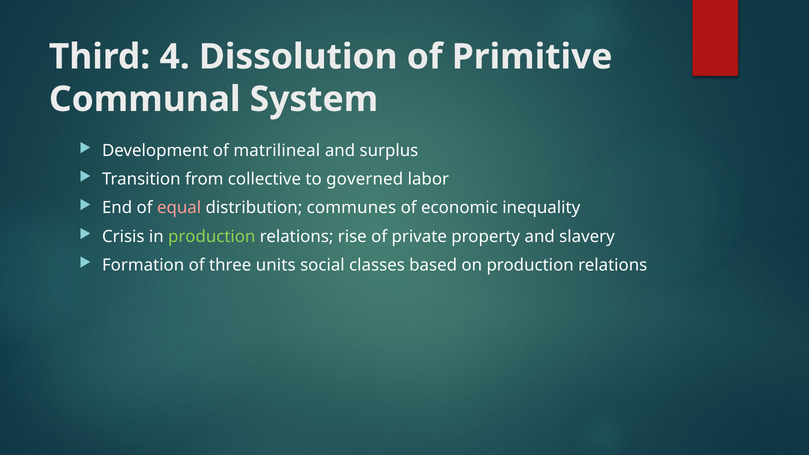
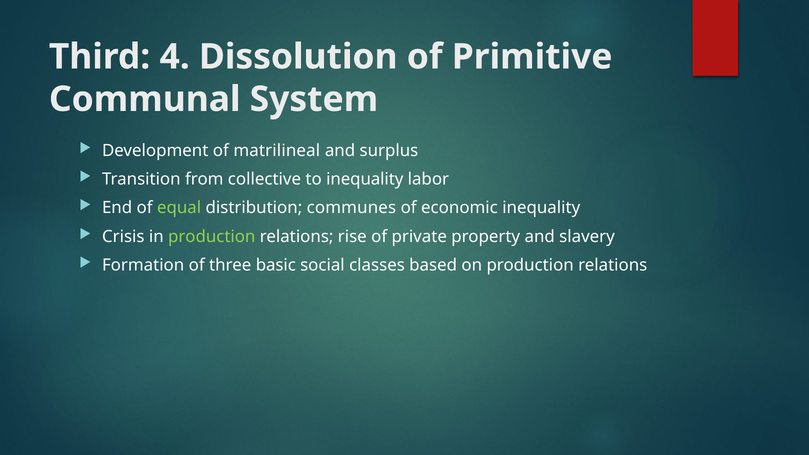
to governed: governed -> inequality (365, 179)
equal colour: pink -> light green (179, 208)
units: units -> basic (276, 265)
